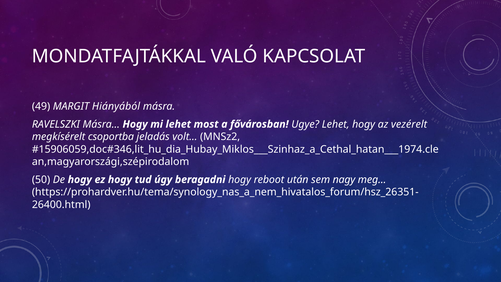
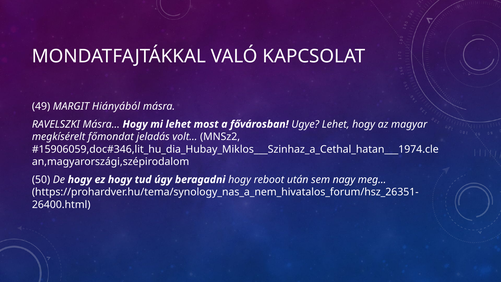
vezérelt: vezérelt -> magyar (409, 124)
csoportba: csoportba -> főmondat (111, 137)
